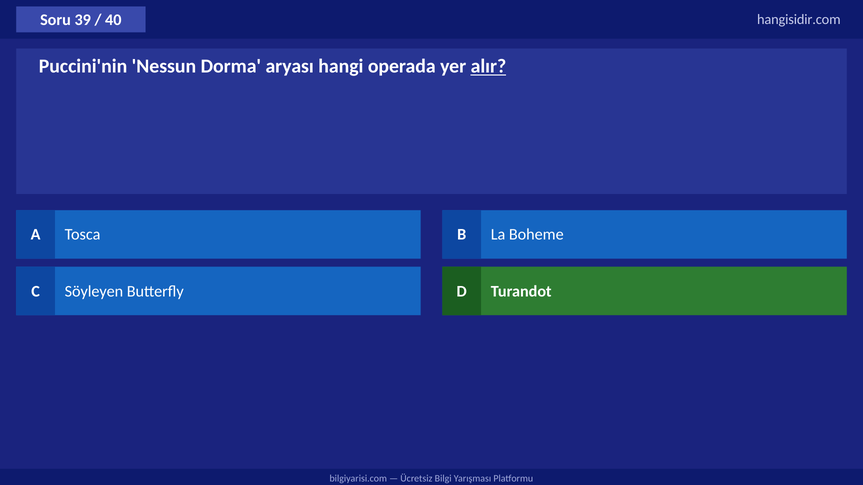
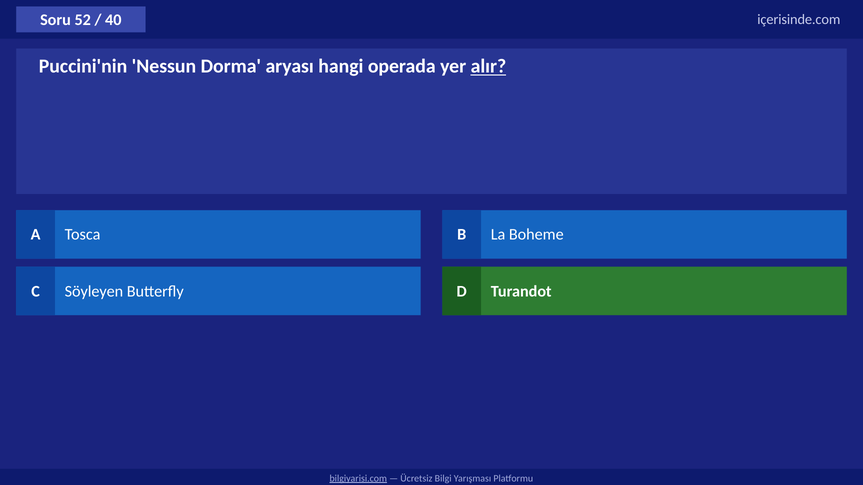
39: 39 -> 52 (83, 20)
hangisidir.com: hangisidir.com -> içerisinde.com (799, 20)
bilgiyarisi.com underline: none -> present (358, 479)
